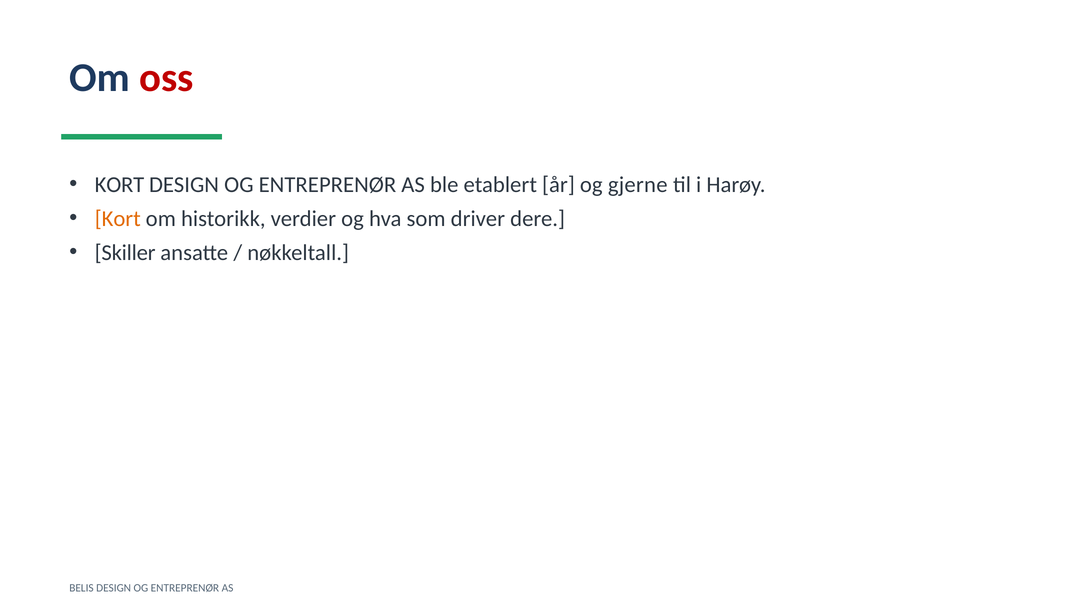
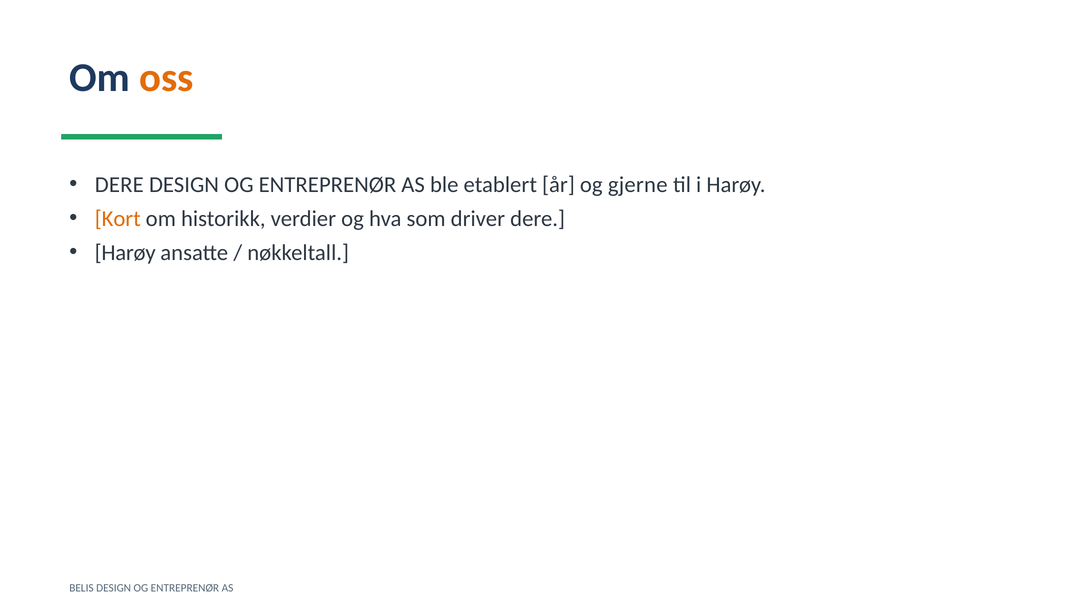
oss colour: red -> orange (166, 78)
KORT: KORT -> DERE (119, 184)
Skiller: Skiller -> Harøy (125, 253)
